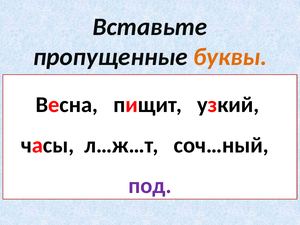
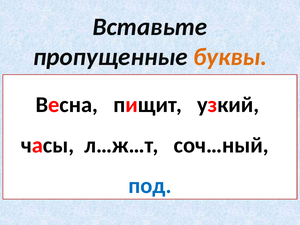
под colour: purple -> blue (150, 186)
